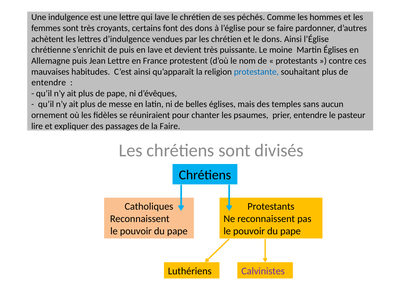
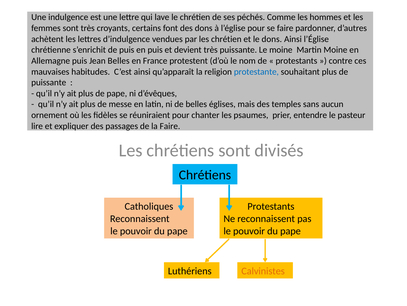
en lave: lave -> puis (155, 50)
Martin Églises: Églises -> Moine (335, 50)
Jean Lettre: Lettre -> Belles (119, 61)
entendre: entendre -> puissante (49, 82)
Calvinistes colour: purple -> orange (263, 270)
